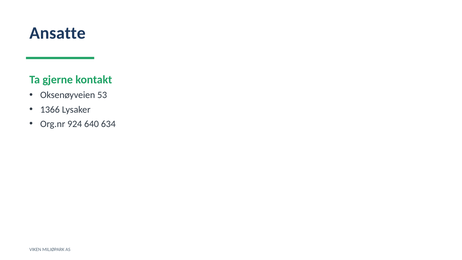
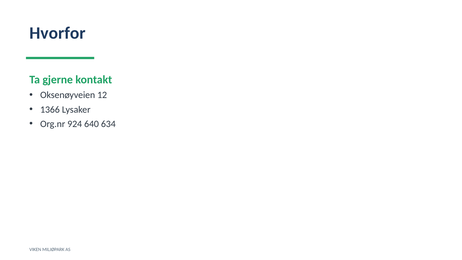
Ansatte: Ansatte -> Hvorfor (57, 33)
53: 53 -> 12 (102, 95)
